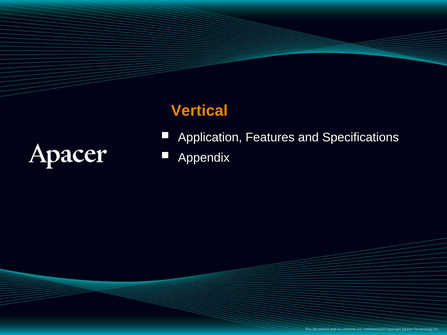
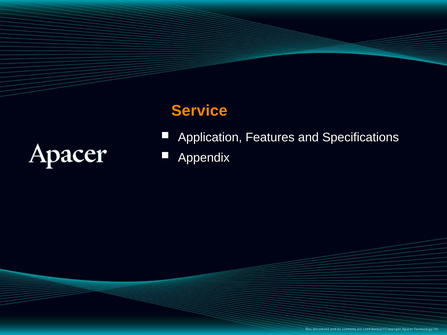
Vertical: Vertical -> Service (199, 111)
